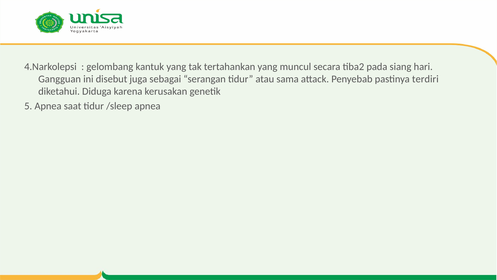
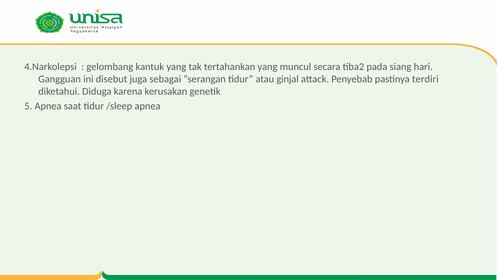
sama: sama -> ginjal (288, 79)
